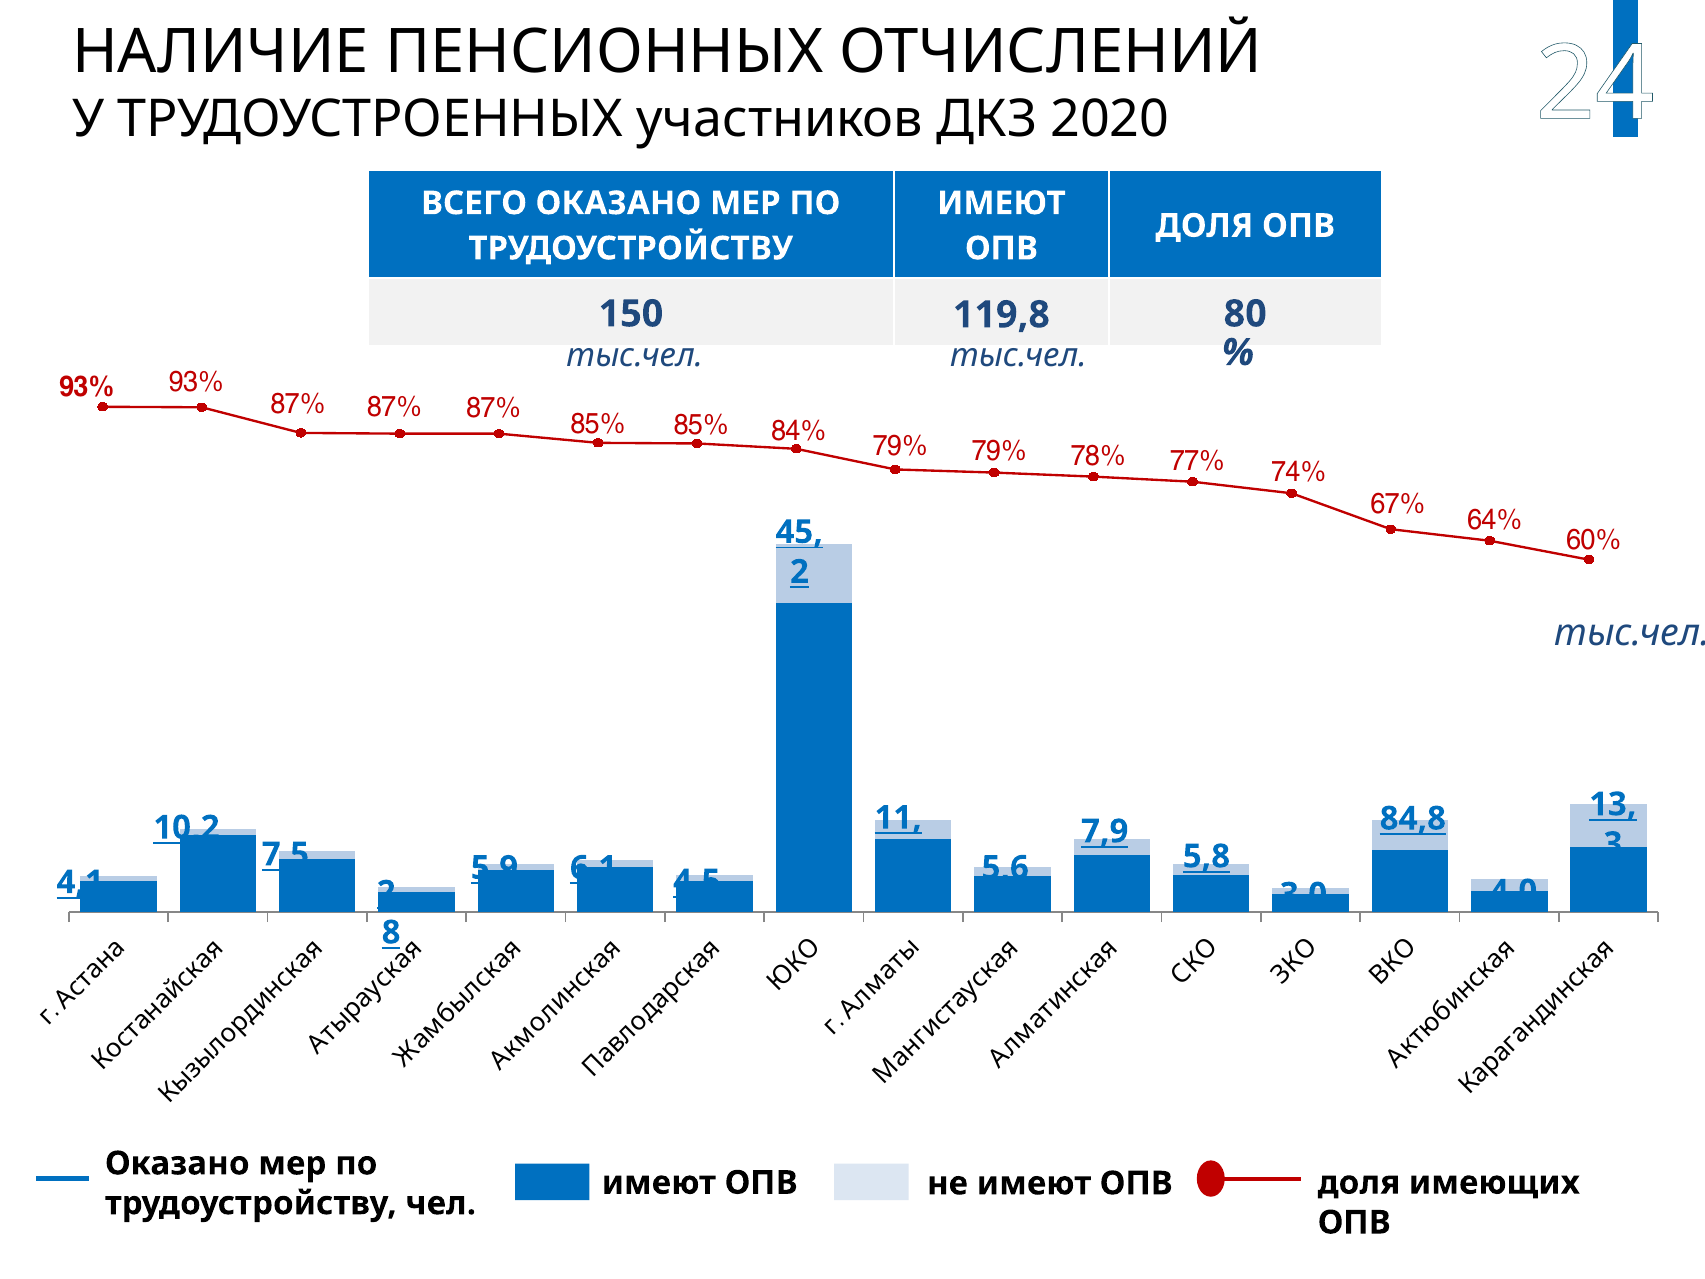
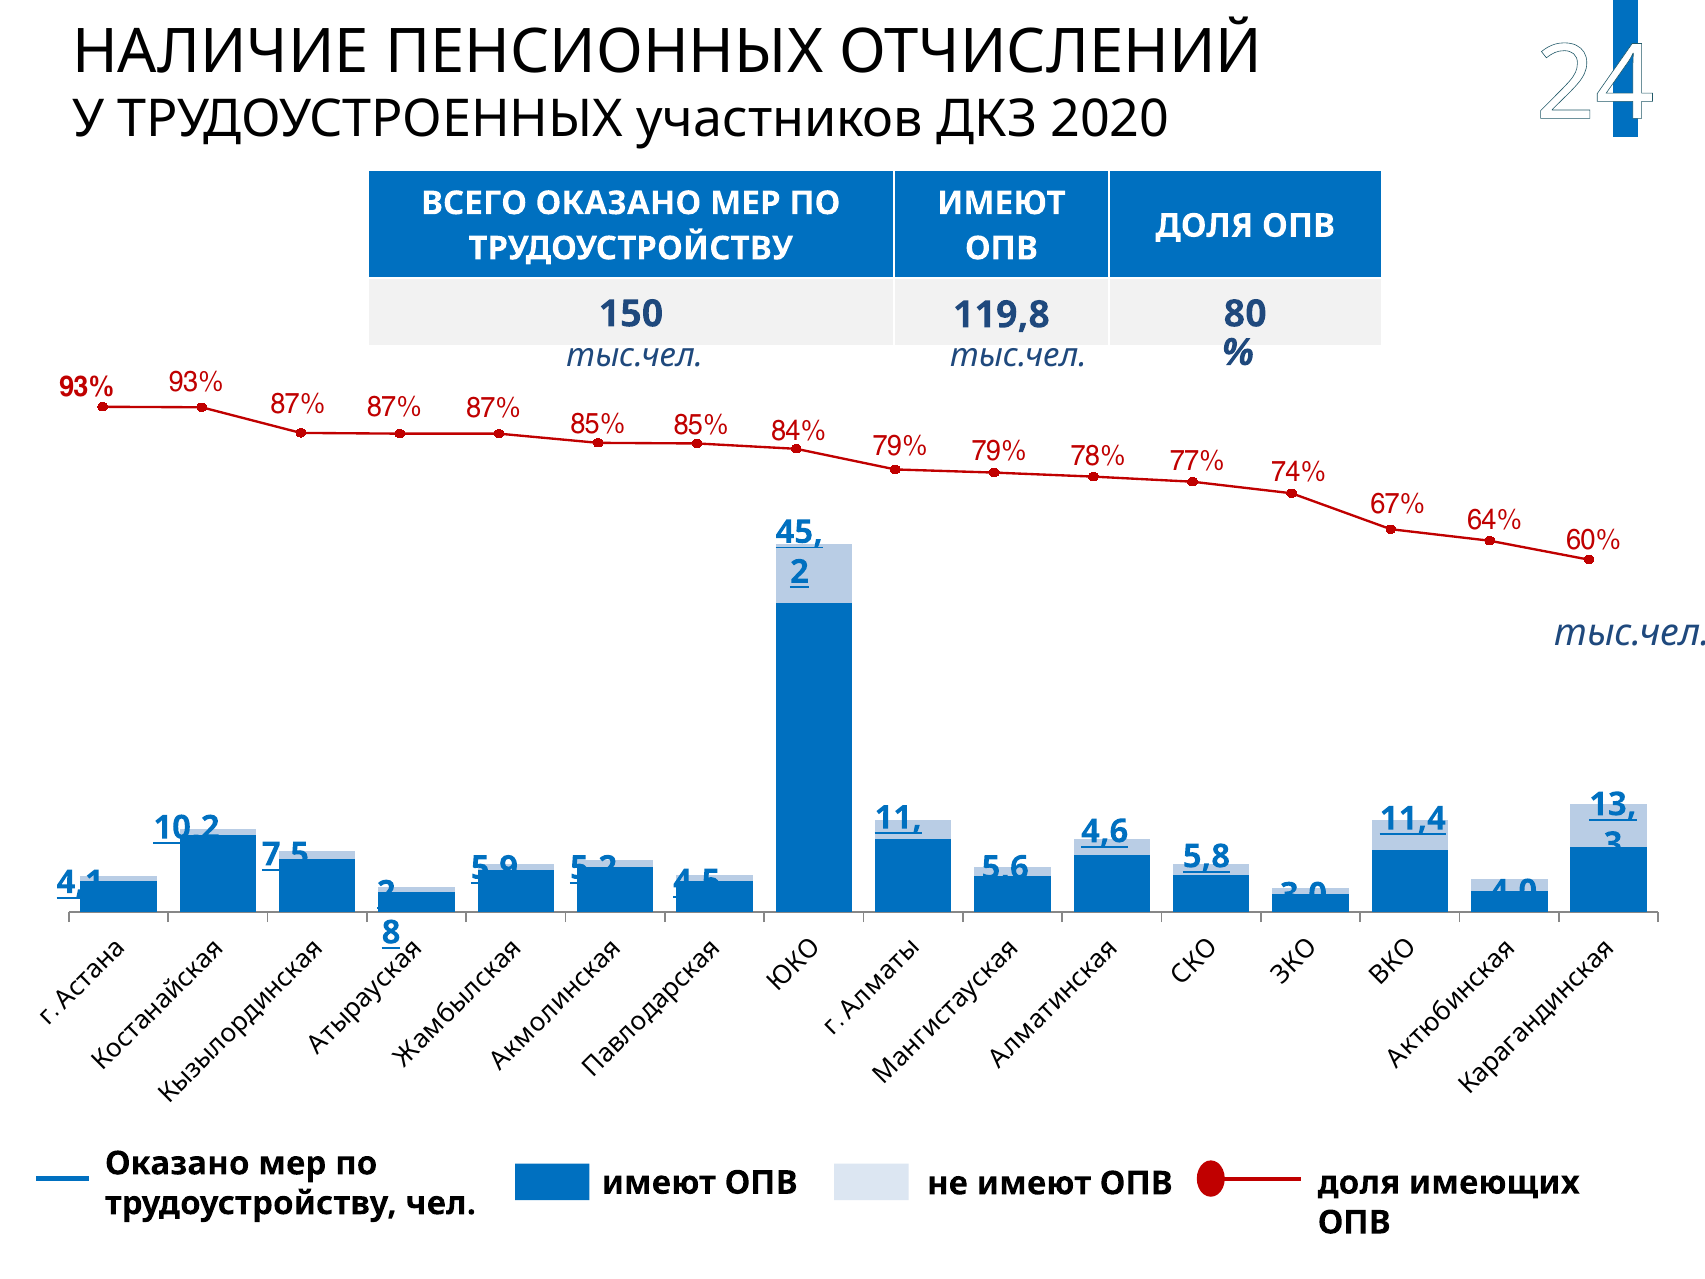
84,8: 84,8 -> 11,4 (1413, 818)
7,9: 7,9 -> 4,6 (1105, 831)
6,1: 6,1 -> 5,2 (594, 868)
